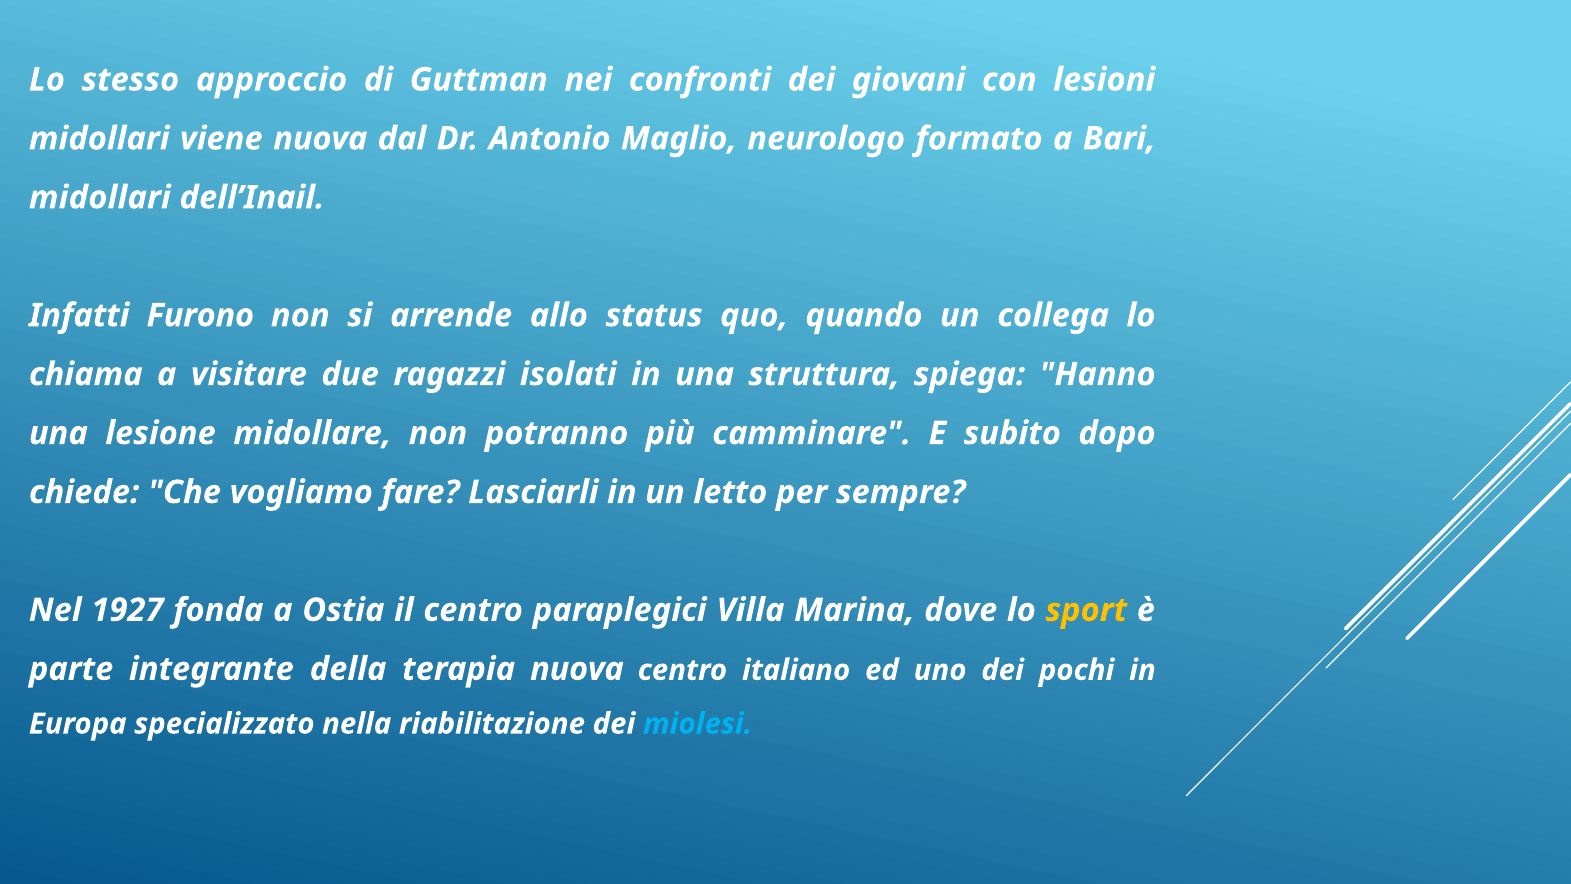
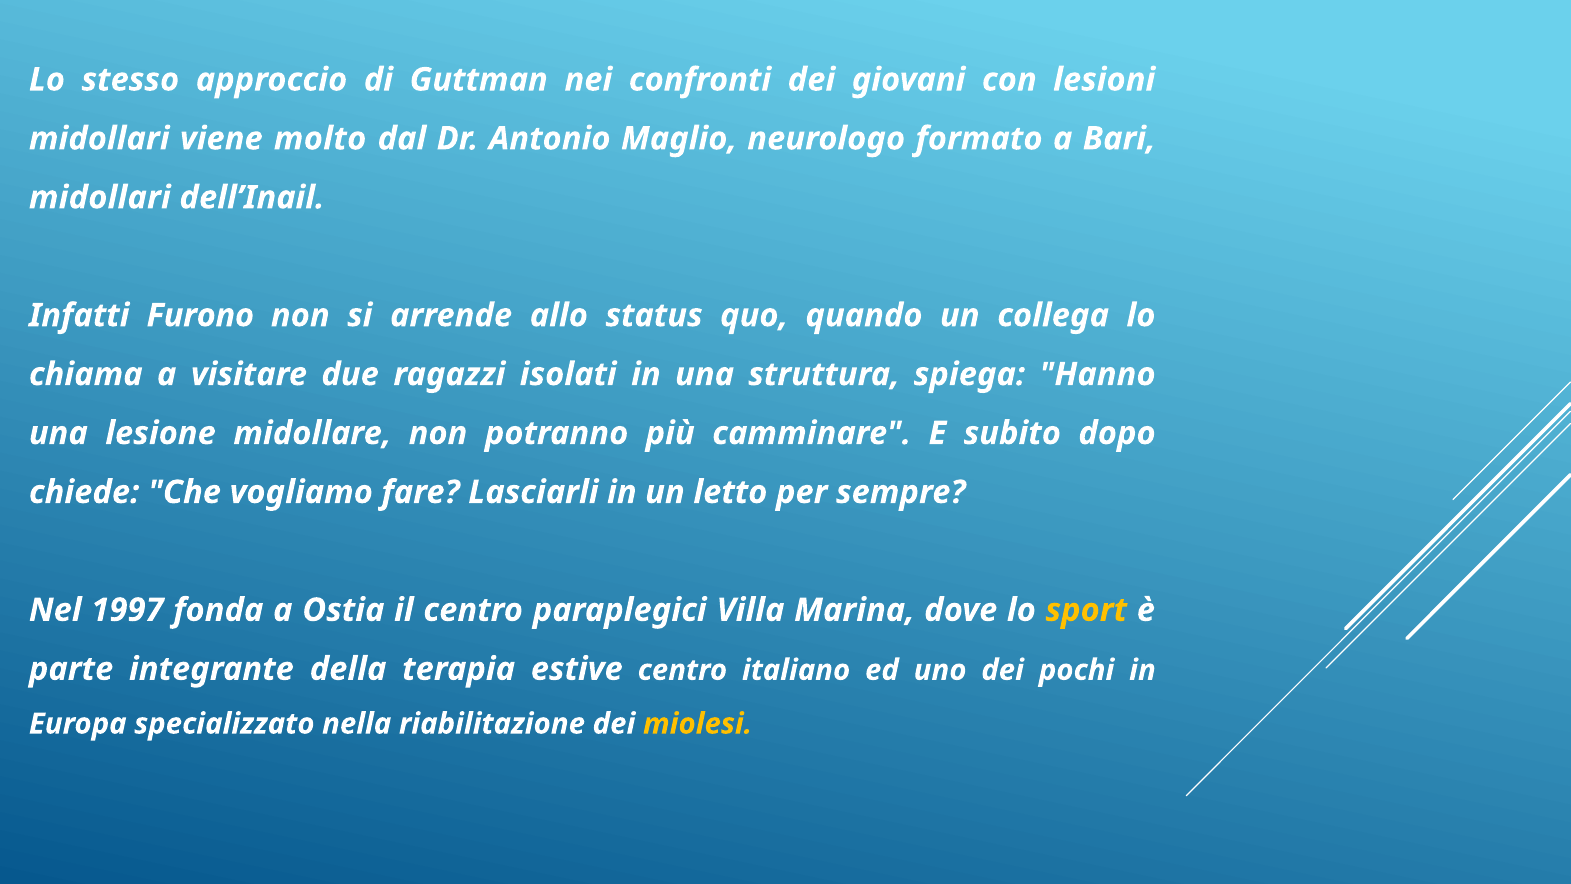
viene nuova: nuova -> molto (320, 139)
1927: 1927 -> 1997 (127, 610)
terapia nuova: nuova -> estive (577, 669)
miolesi colour: light blue -> yellow (698, 724)
